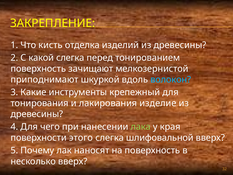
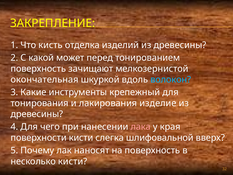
какой слегка: слегка -> может (70, 58)
приподнимают: приподнимают -> окончательная (44, 80)
лака colour: light green -> pink (141, 127)
поверхности этого: этого -> кисти (81, 138)
несколько вверх: вверх -> кисти (73, 161)
